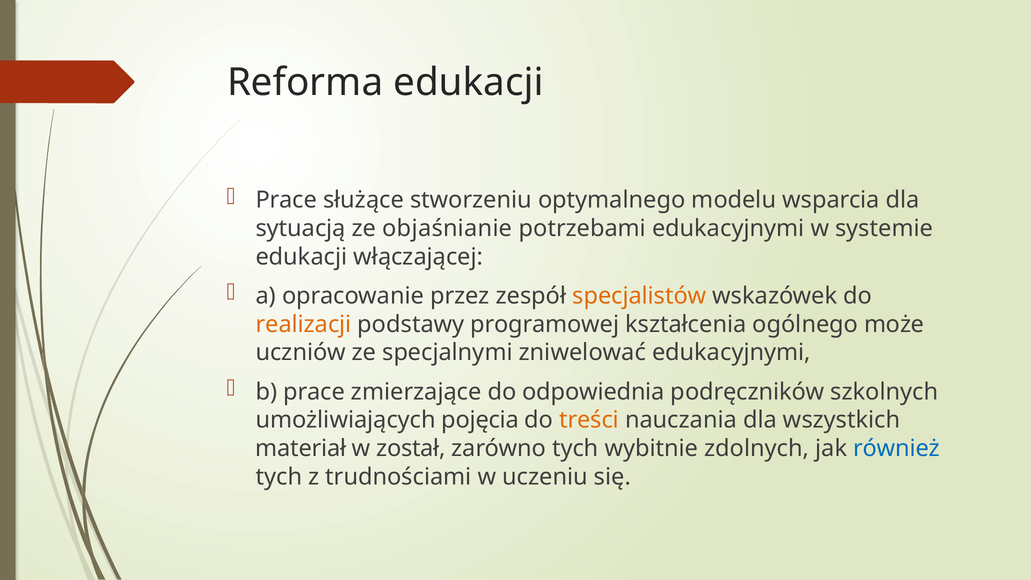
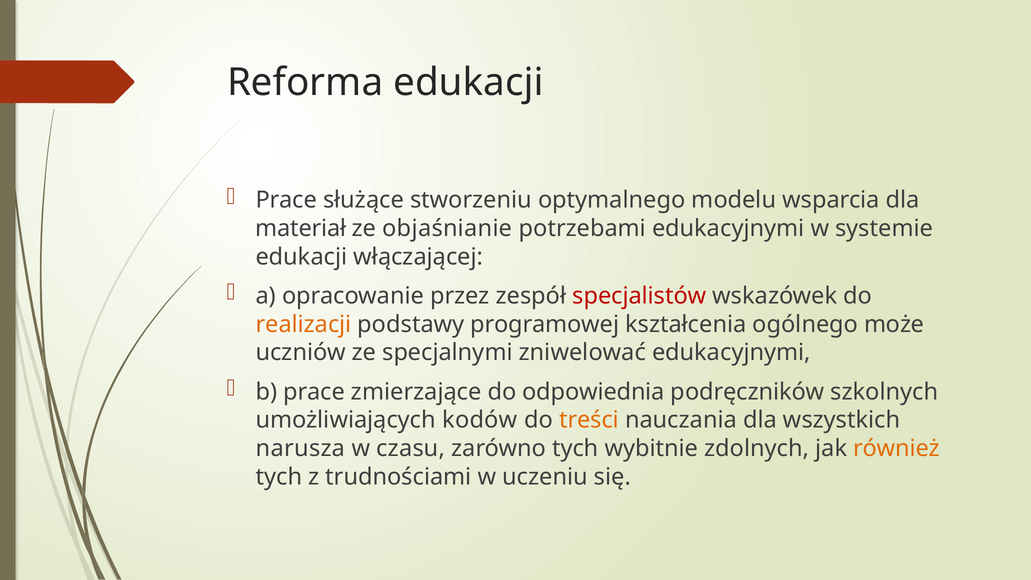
sytuacją: sytuacją -> materiał (301, 228)
specjalistów colour: orange -> red (639, 296)
pojęcia: pojęcia -> kodów (480, 420)
materiał: materiał -> narusza (301, 448)
został: został -> czasu (411, 448)
również colour: blue -> orange (896, 448)
